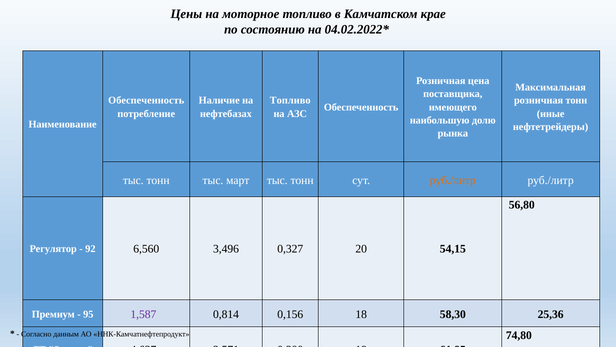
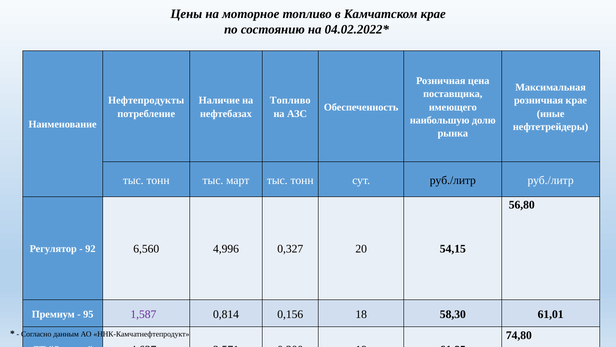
Обеспеченность: Обеспеченность -> Нефтепродукты (146, 100)
розничная тонн: тонн -> крае (576, 100)
руб./литр colour: orange -> black (453, 180)
3,496: 3,496 -> 4,996 (226, 249)
25,36: 25,36 -> 61,01 (551, 314)
